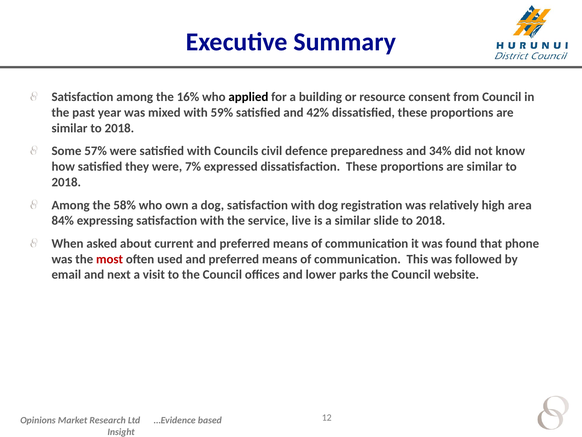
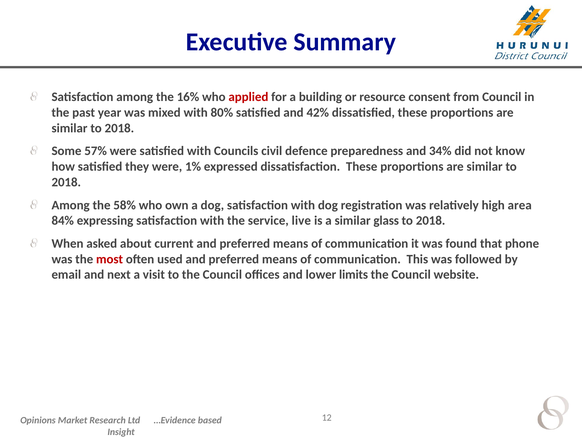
applied colour: black -> red (248, 97)
59%: 59% -> 80% (222, 112)
7%: 7% -> 1% (193, 166)
slide: slide -> glass (386, 220)
parks: parks -> limits (354, 274)
